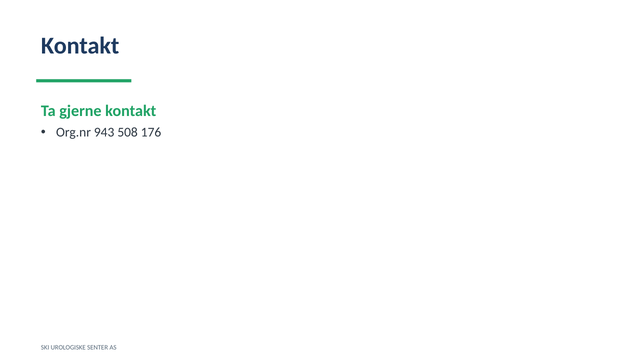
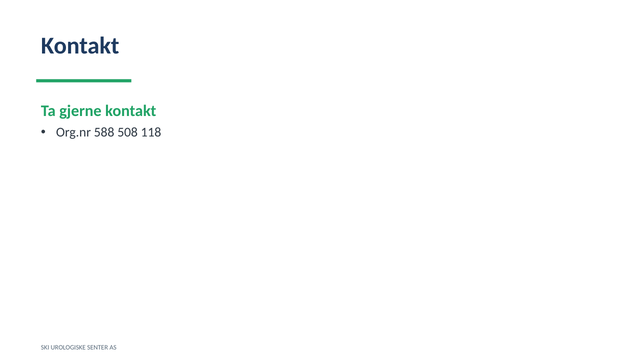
943: 943 -> 588 (104, 132)
176: 176 -> 118 (151, 132)
